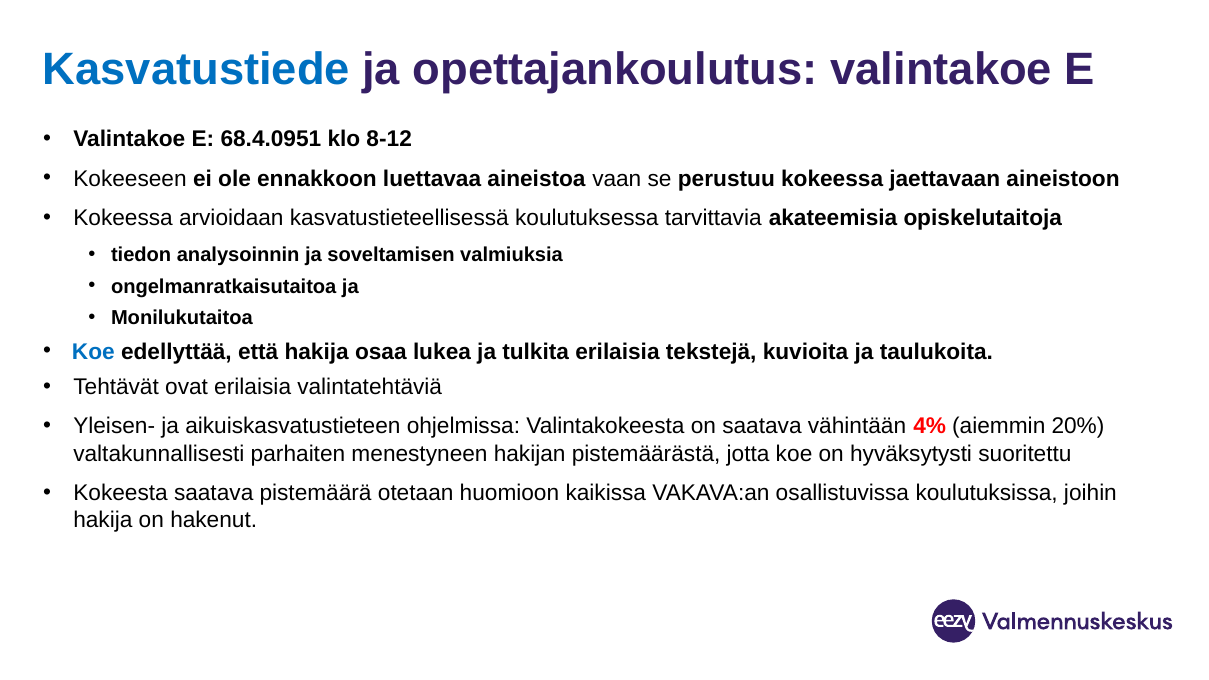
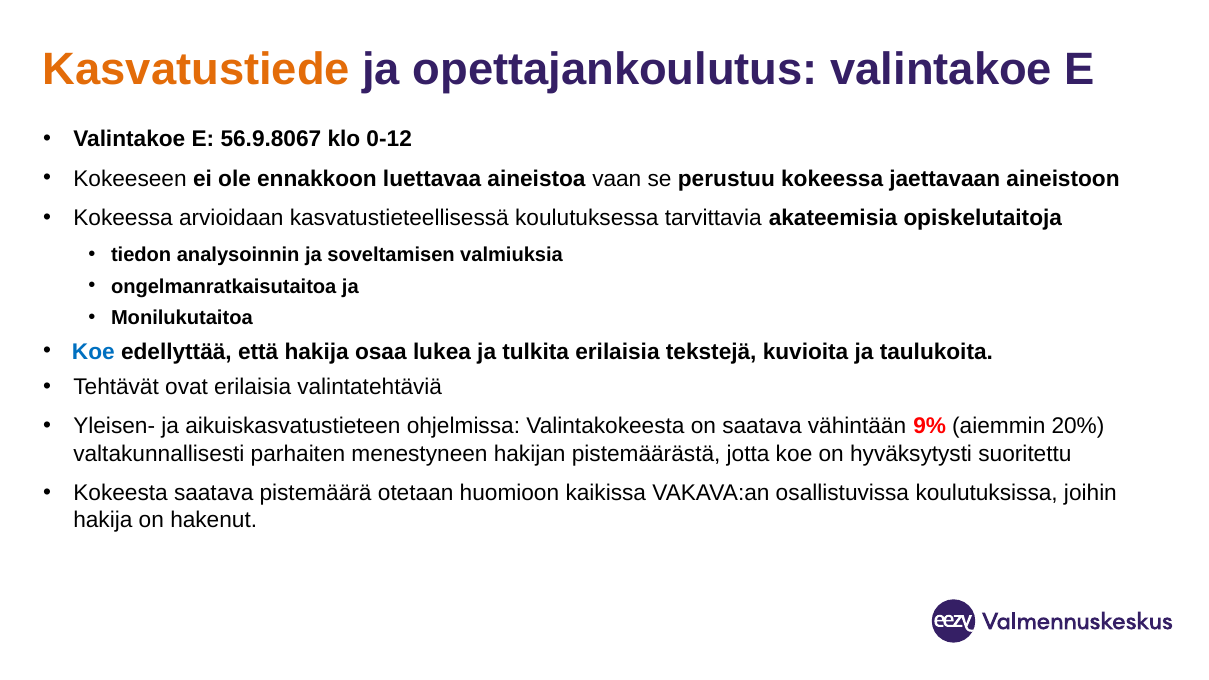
Kasvatustiede colour: blue -> orange (196, 69)
68.4.0951: 68.4.0951 -> 56.9.8067 (271, 139)
8-12: 8-12 -> 0-12 (389, 139)
4%: 4% -> 9% (930, 426)
